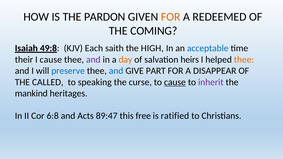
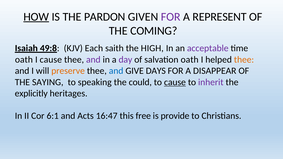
HOW underline: none -> present (36, 17)
FOR colour: orange -> purple (171, 17)
REDEEMED: REDEEMED -> REPRESENT (220, 17)
acceptable colour: blue -> purple (208, 48)
their: their -> oath (24, 60)
day colour: orange -> purple (125, 60)
salvation heirs: heirs -> oath (190, 60)
preserve colour: blue -> orange (68, 71)
PART: PART -> DAYS (156, 71)
CALLED: CALLED -> SAYING (48, 82)
curse: curse -> could (140, 82)
mankind: mankind -> explicitly (31, 94)
6:8: 6:8 -> 6:1 (53, 116)
89:47: 89:47 -> 16:47 (107, 116)
ratified: ratified -> provide (175, 116)
